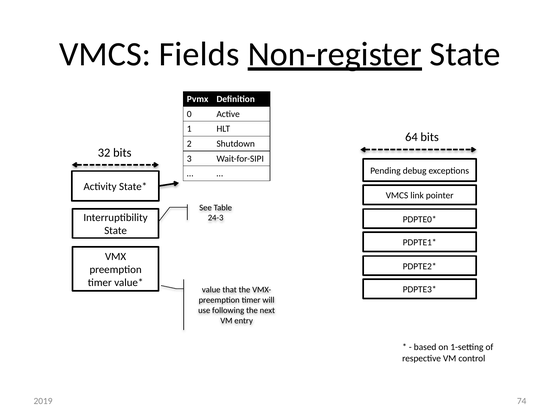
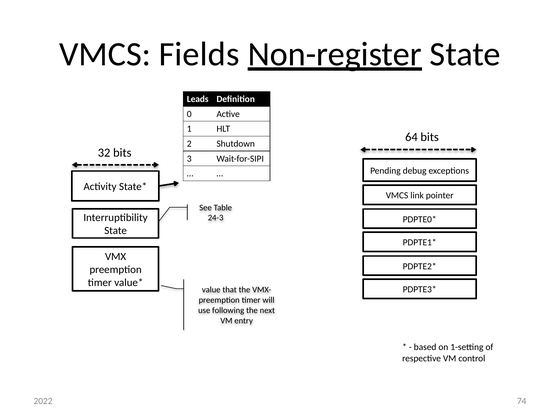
Pvmx: Pvmx -> Leads (198, 99)
2019: 2019 -> 2022 (43, 401)
